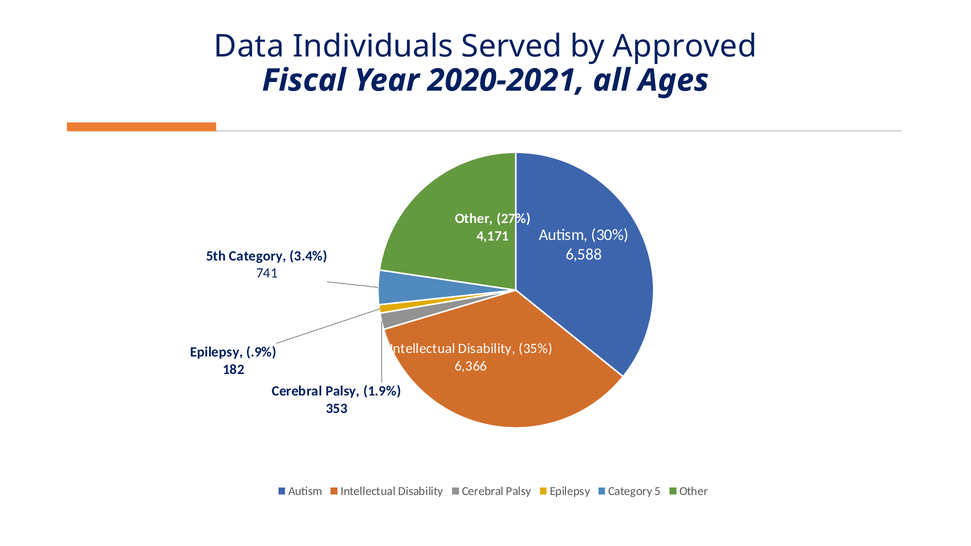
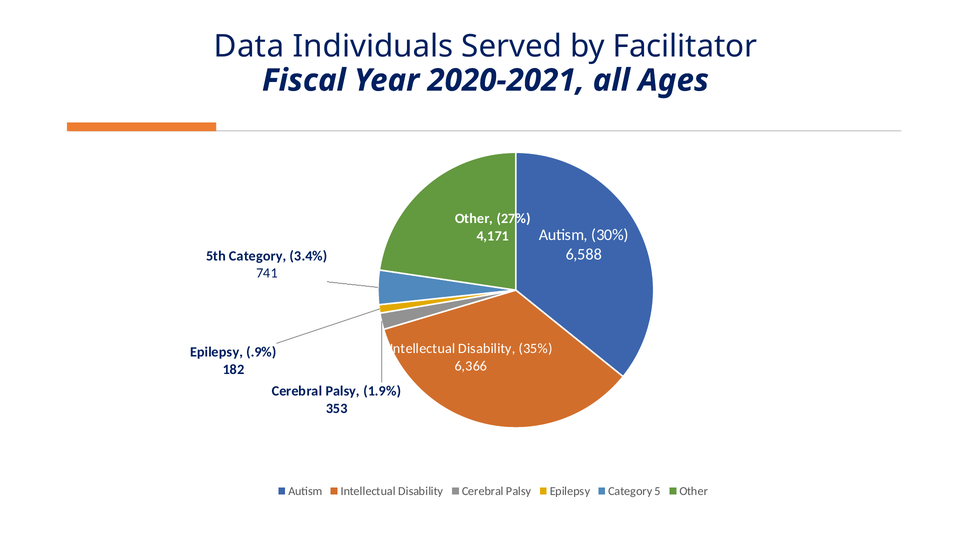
Approved: Approved -> Facilitator (685, 47)
